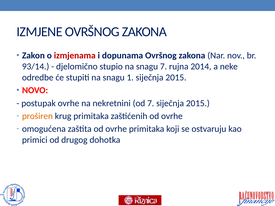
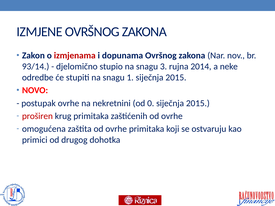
snagu 7: 7 -> 3 (164, 67)
od 7: 7 -> 0 (151, 103)
proširen colour: orange -> red (37, 116)
